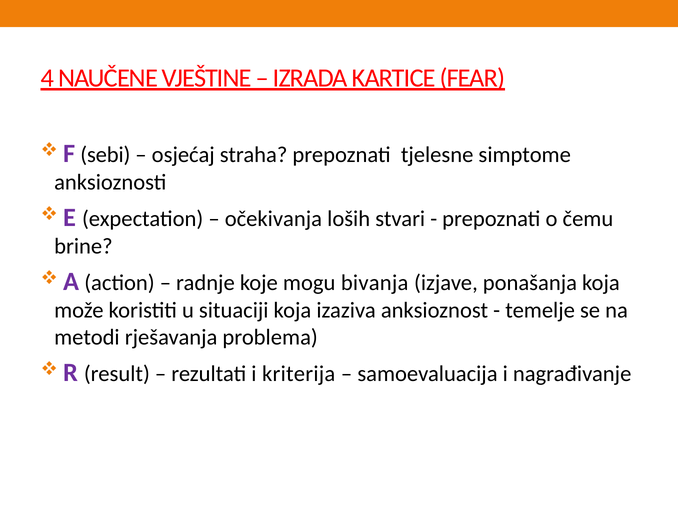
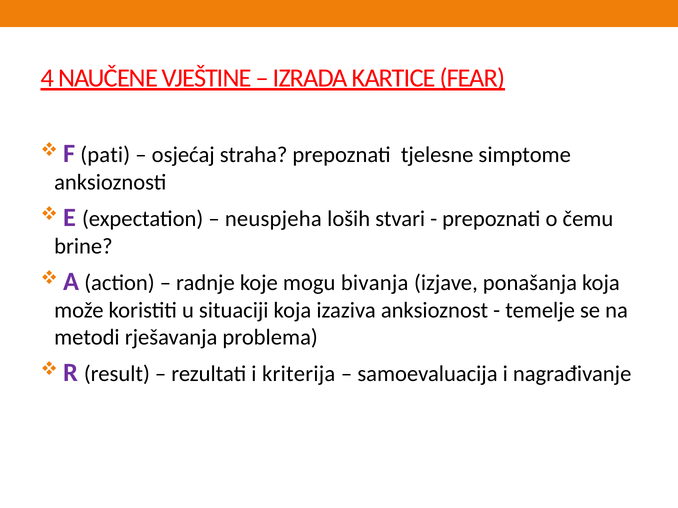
sebi: sebi -> pati (105, 155)
očekivanja: očekivanja -> neuspjeha (273, 219)
